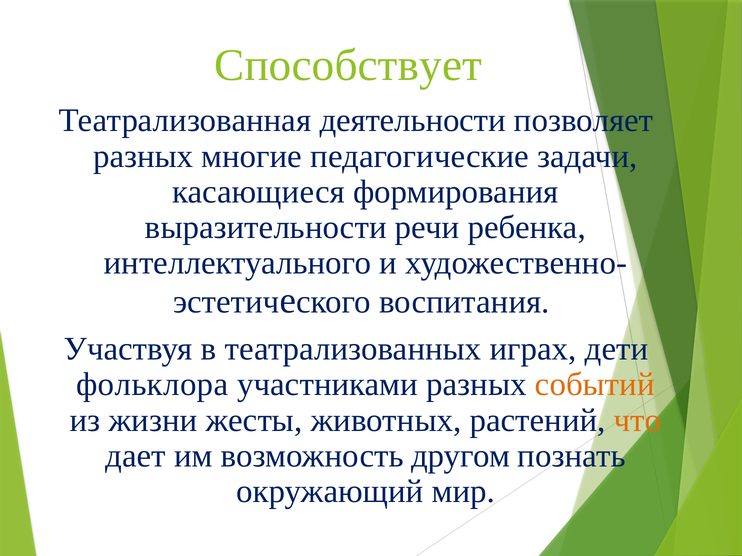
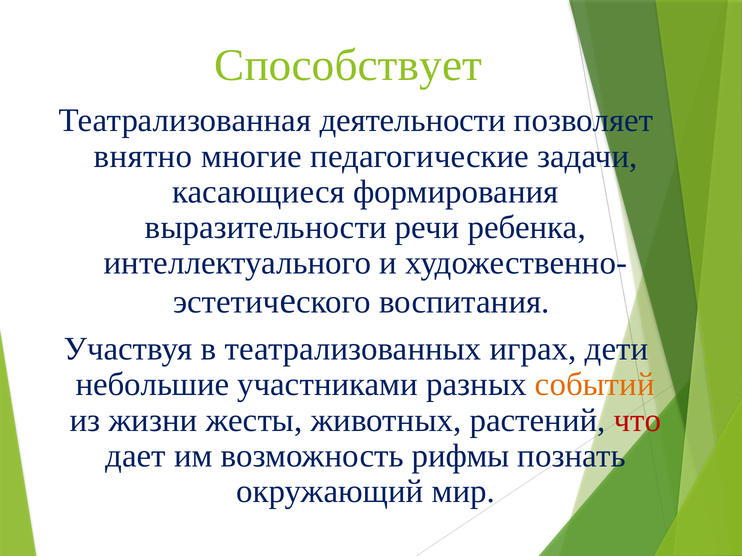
разных: разных -> внятно (143, 156)
фольклора: фольклора -> небольшие (153, 385)
что colour: orange -> red (637, 421)
другом: другом -> рифмы (461, 456)
